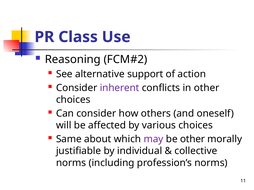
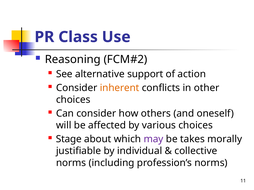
inherent colour: purple -> orange (120, 88)
Same: Same -> Stage (69, 139)
be other: other -> takes (192, 139)
